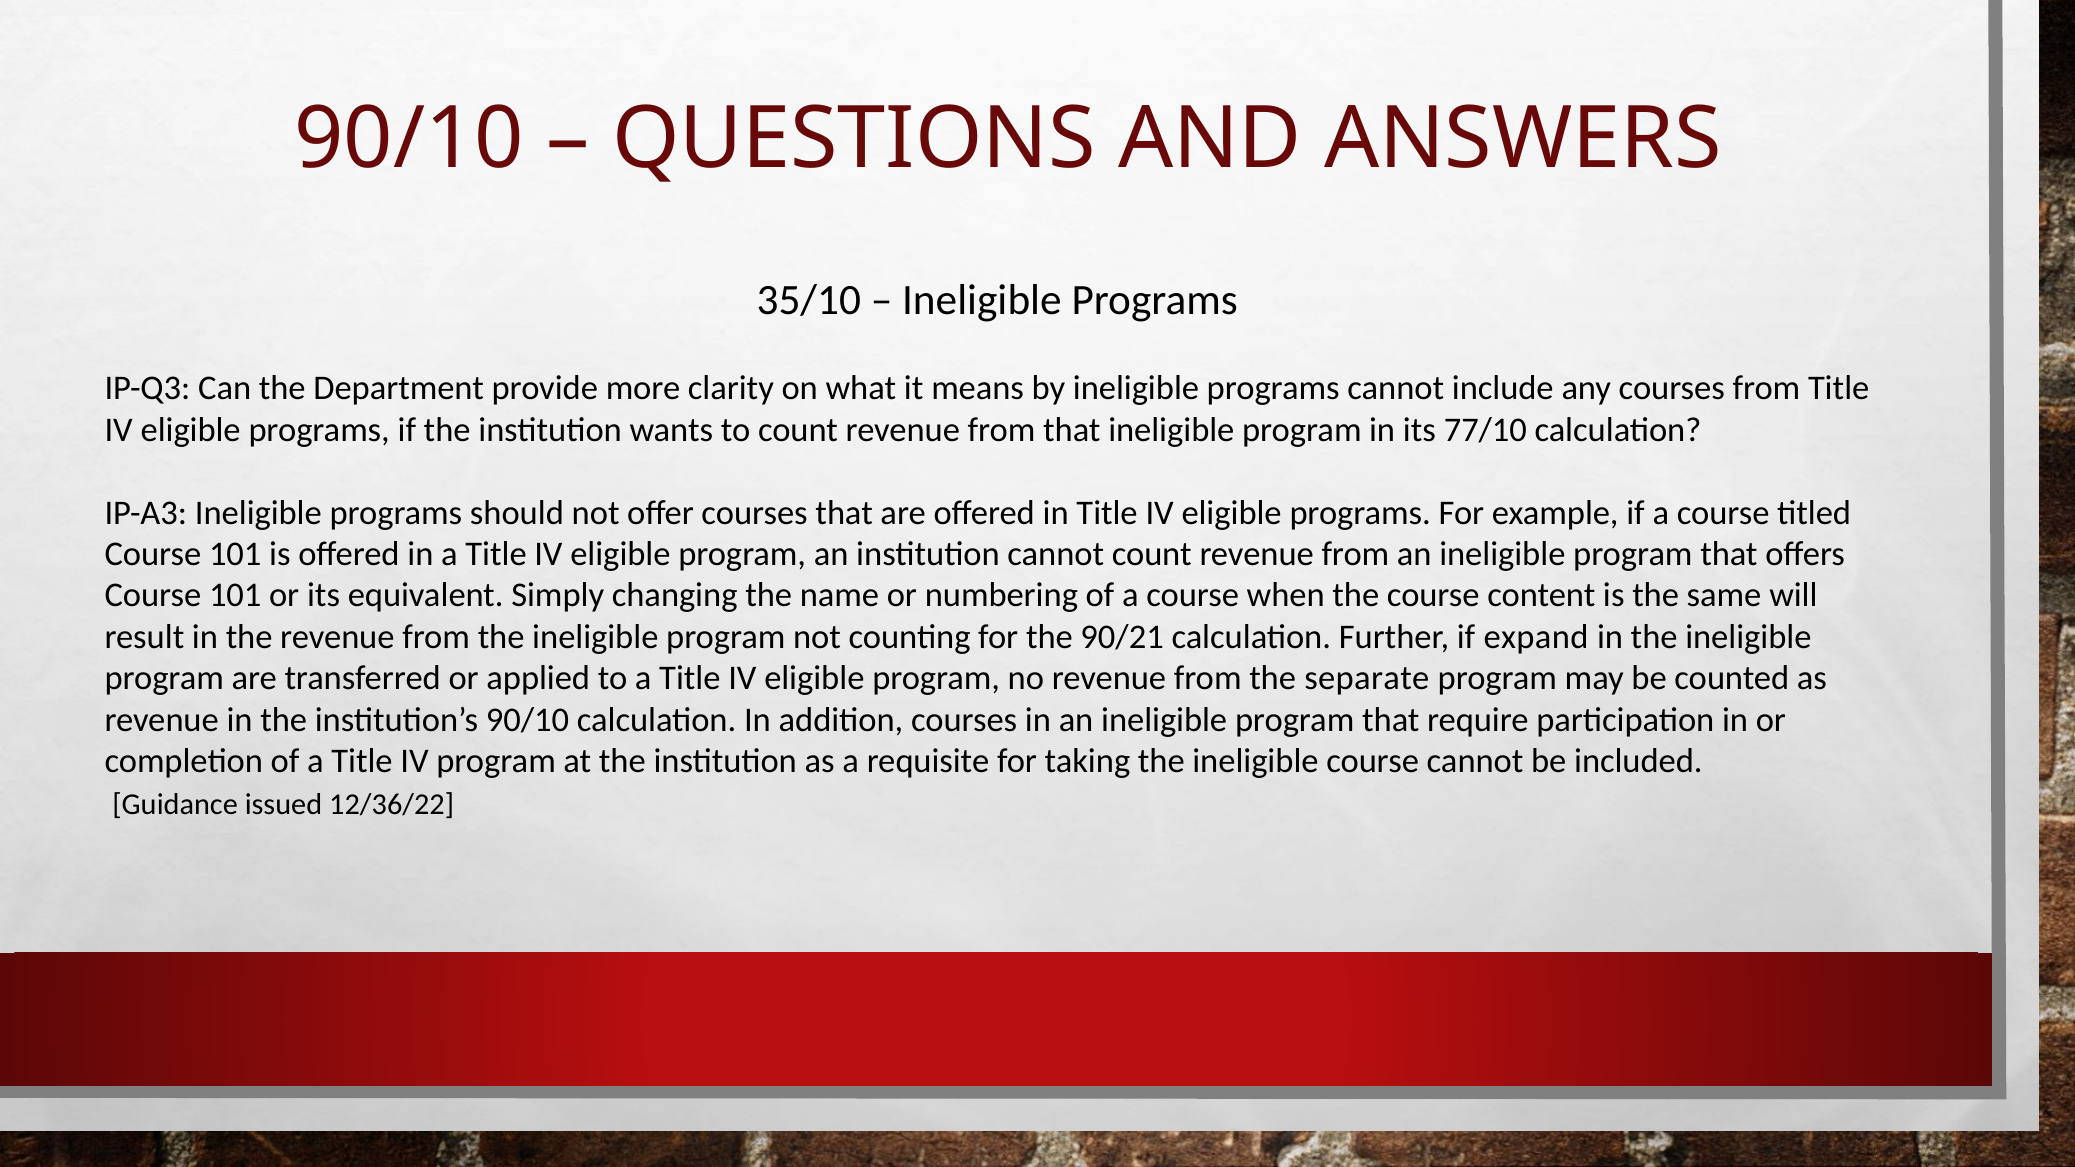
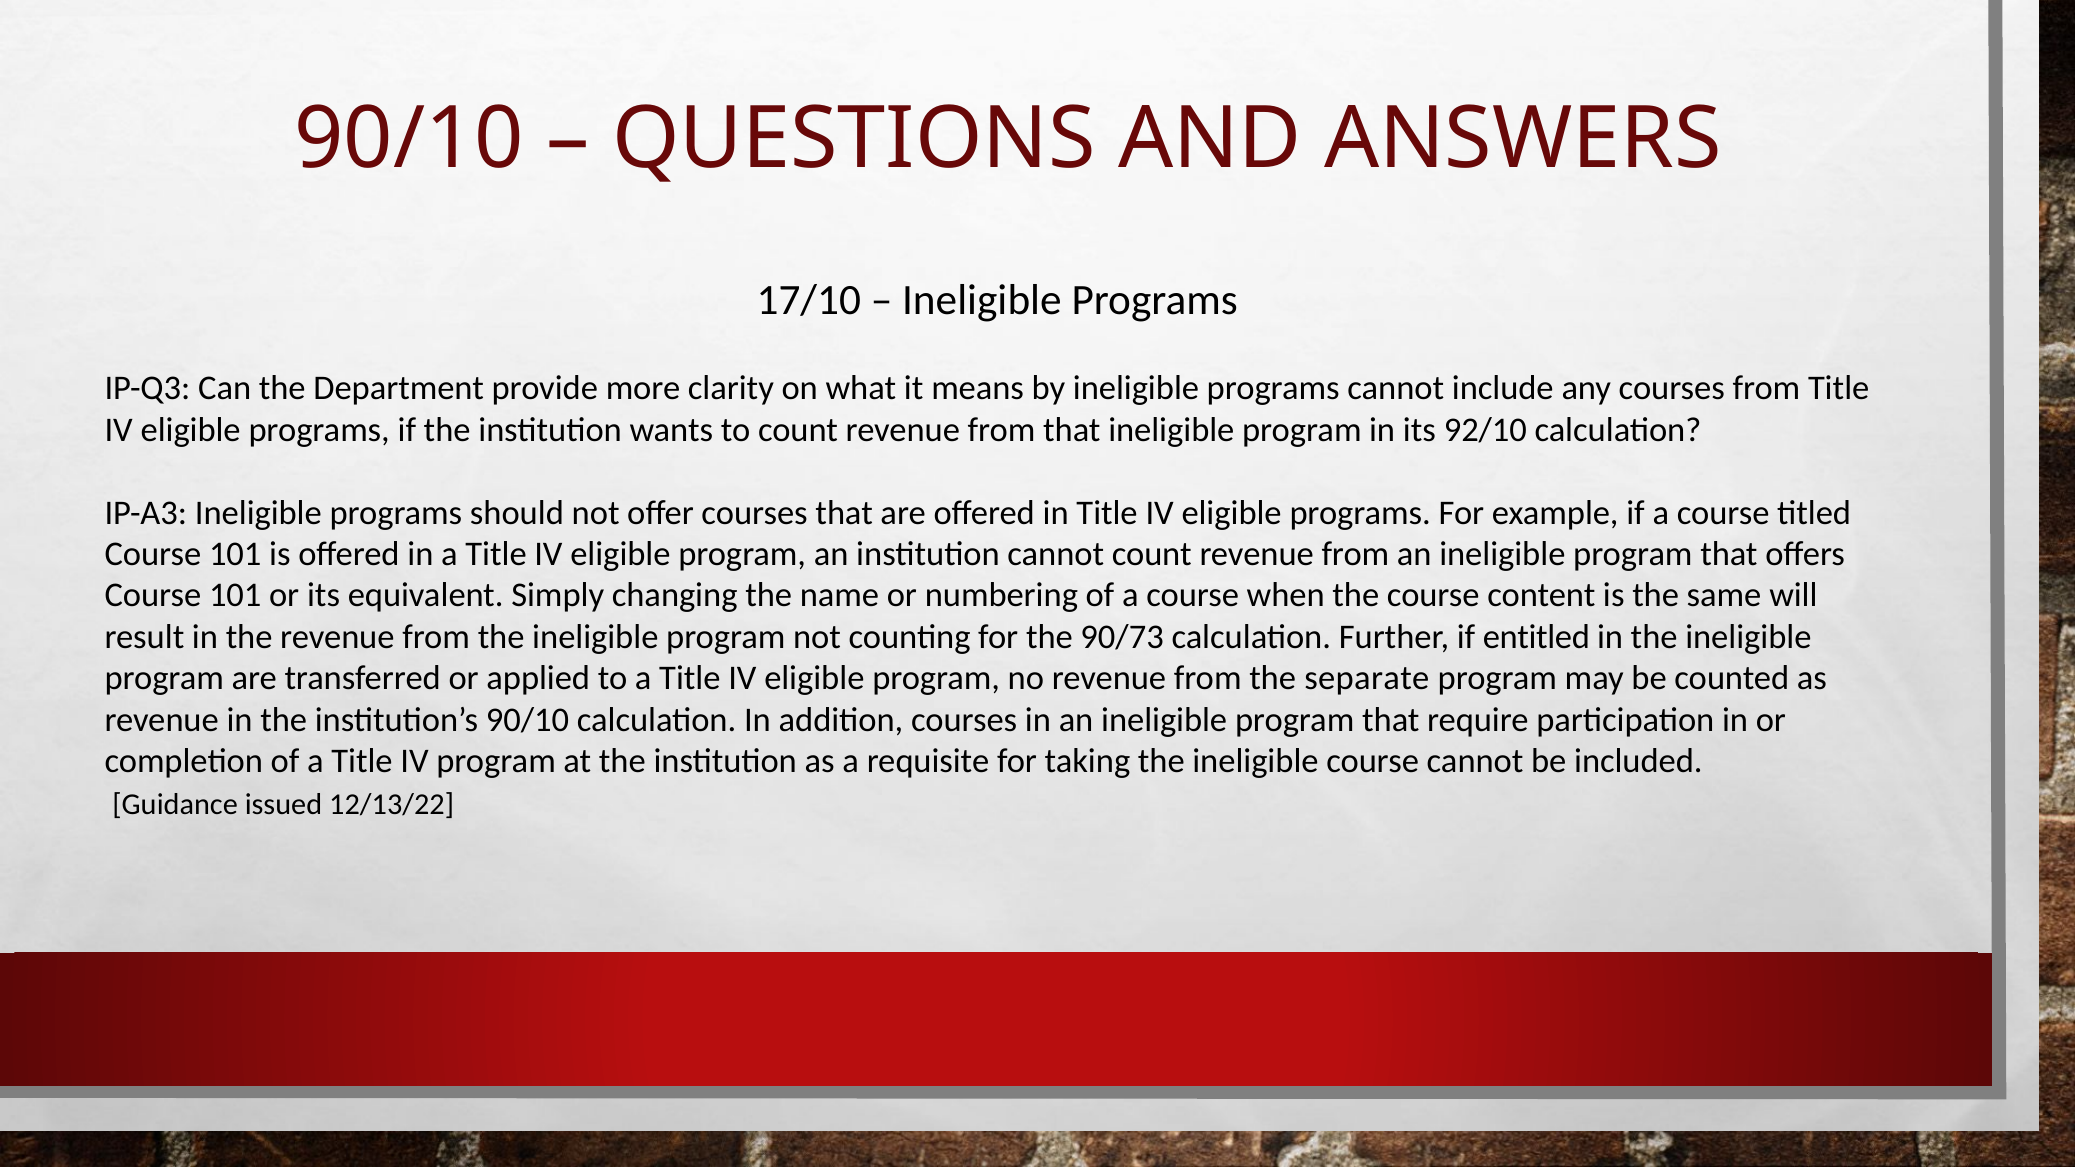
35/10: 35/10 -> 17/10 (809, 301)
77/10: 77/10 -> 92/10 (1485, 430)
90/21: 90/21 -> 90/73 (1122, 637)
expand: expand -> entitled (1536, 637)
12/36/22: 12/36/22 -> 12/13/22 (392, 804)
